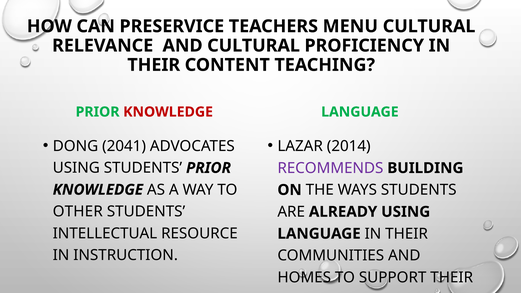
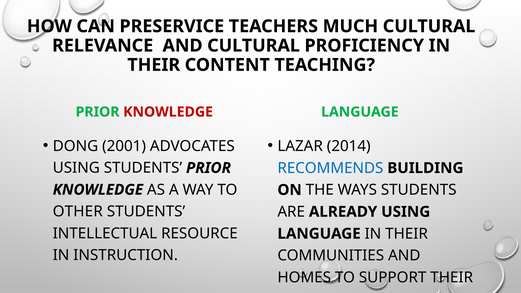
MENU: MENU -> MUCH (350, 26)
2041: 2041 -> 2001 (124, 146)
RECOMMENDS colour: purple -> blue (330, 168)
